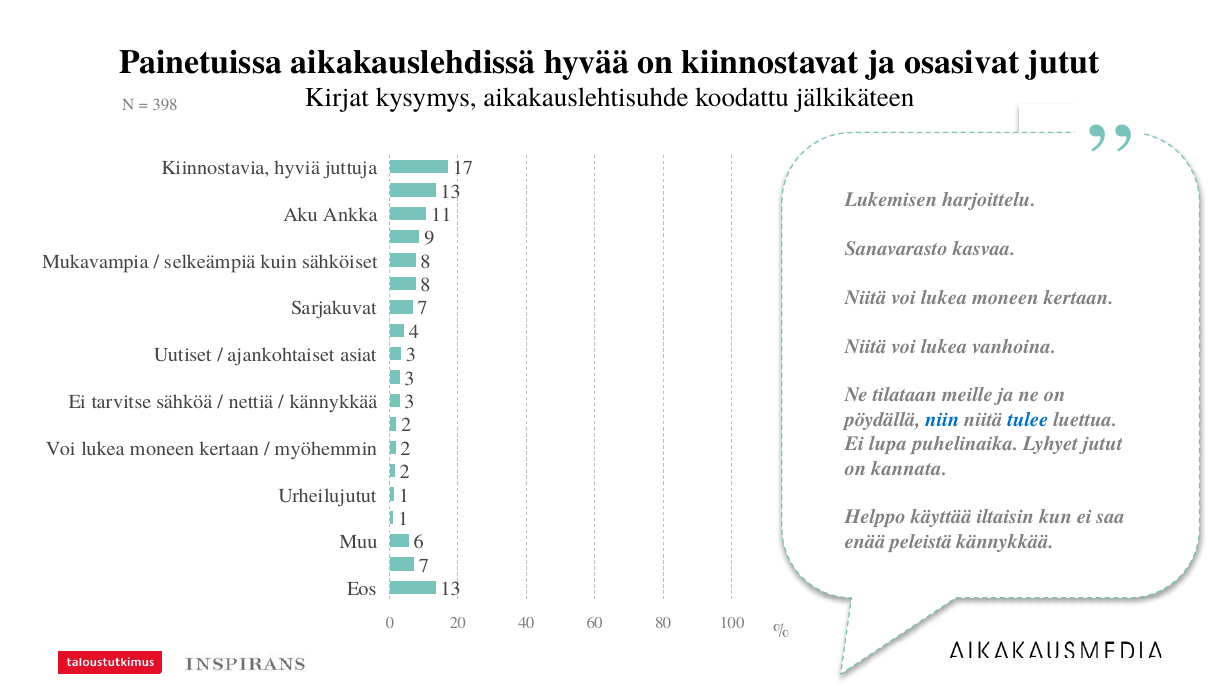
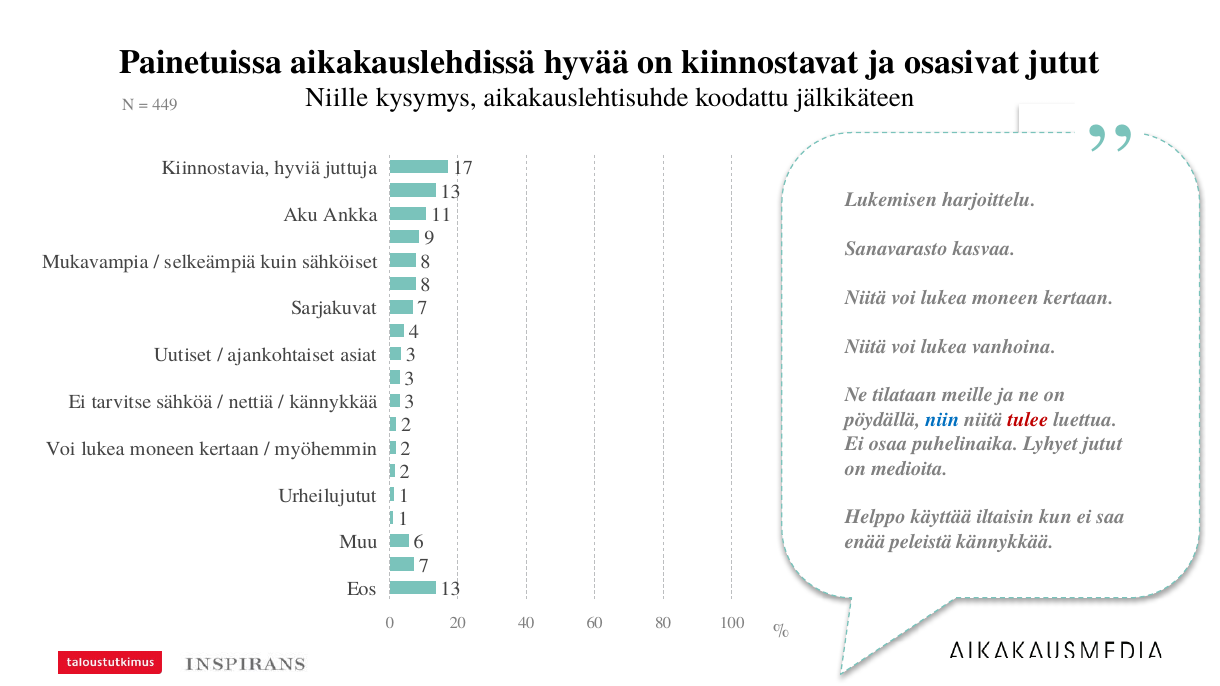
Kirjat: Kirjat -> Niille (337, 98)
398: 398 -> 449 (165, 105)
tulee colour: blue -> red (1028, 420)
lupa: lupa -> osaa (888, 444)
kannata: kannata -> medioita (909, 469)
